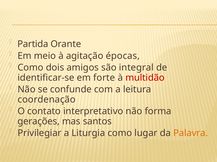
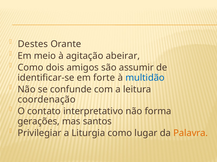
Partida: Partida -> Destes (33, 44)
épocas: épocas -> abeirar (123, 56)
integral: integral -> assumir (136, 68)
multidão colour: red -> blue (145, 78)
